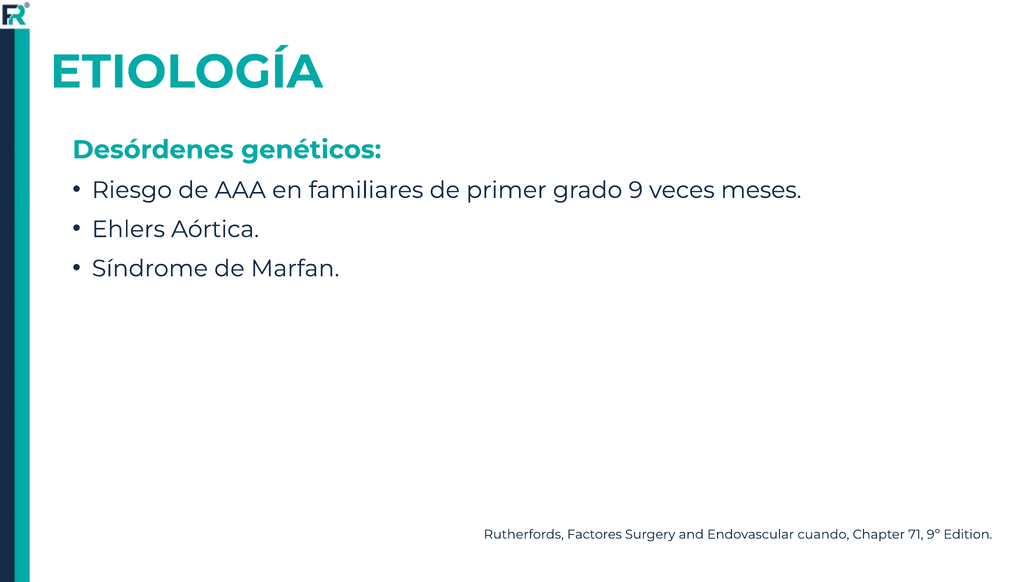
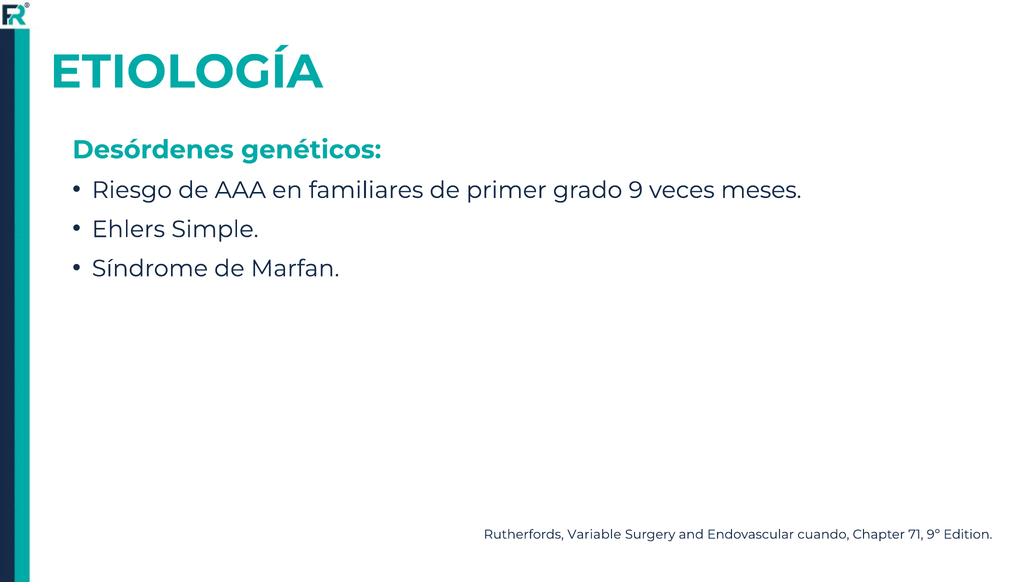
Aórtica: Aórtica -> Simple (215, 229)
Factores: Factores -> Variable (594, 534)
